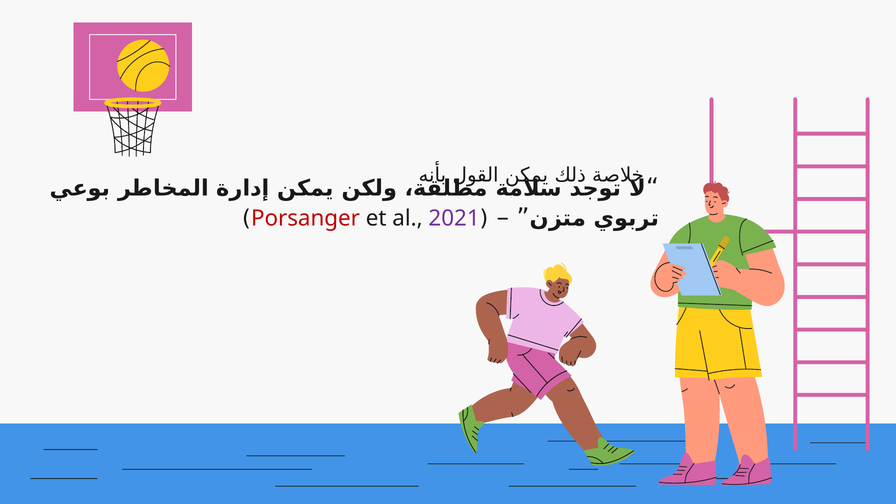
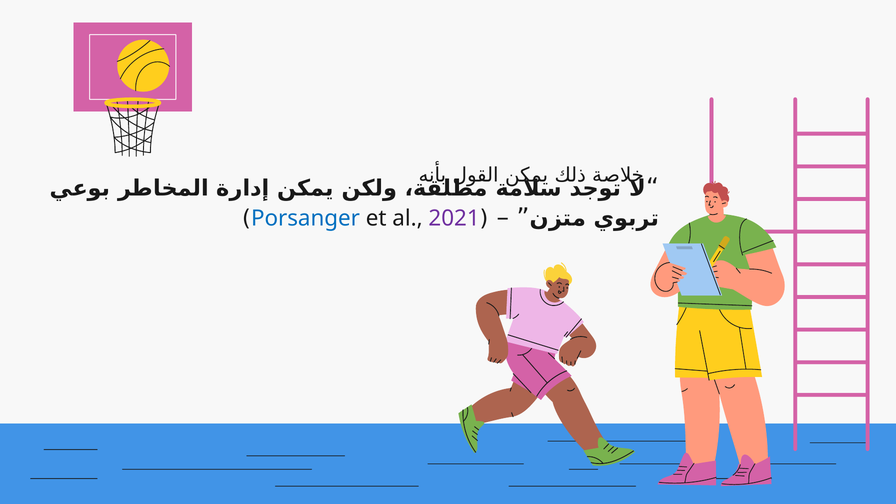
Porsanger colour: red -> blue (305, 218)
